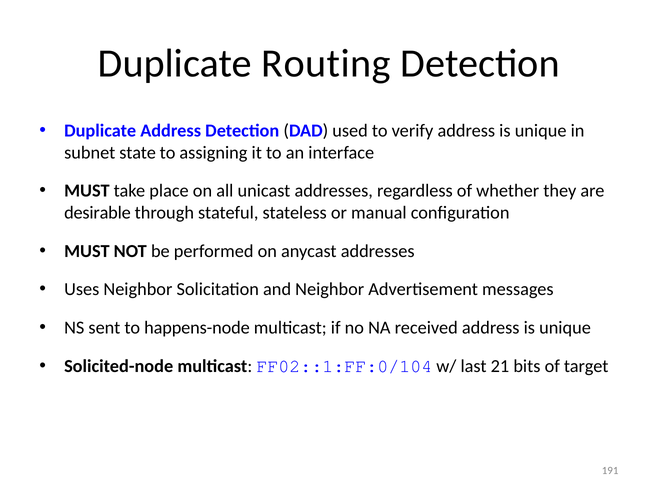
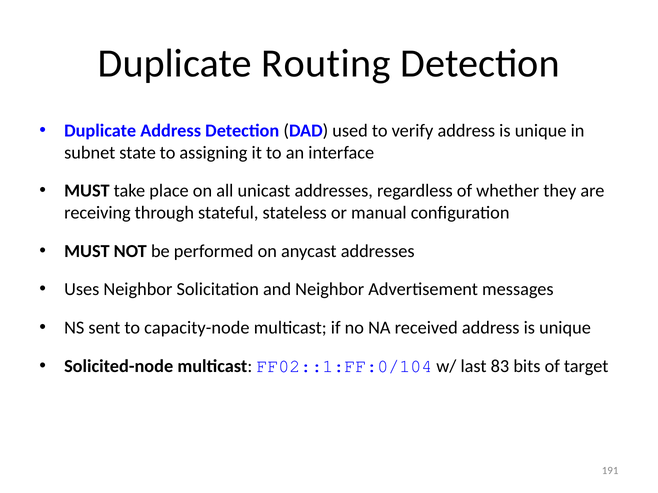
desirable: desirable -> receiving (97, 213)
happens-node: happens-node -> capacity-node (197, 328)
21: 21 -> 83 (500, 366)
